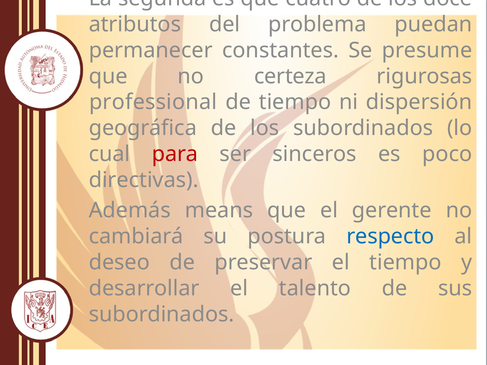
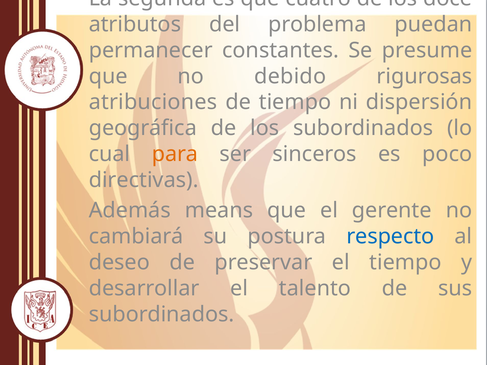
certeza: certeza -> debido (290, 76)
professional: professional -> atribuciones (153, 102)
para colour: red -> orange (175, 154)
